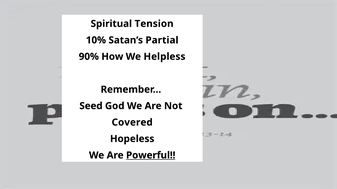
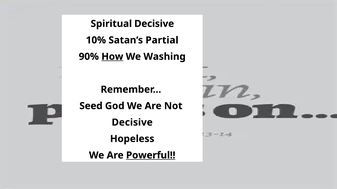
Spiritual Tension: Tension -> Decisive (154, 24)
How underline: none -> present (112, 57)
Helpless: Helpless -> Washing (165, 57)
Covered: Covered -> Decisive (132, 123)
